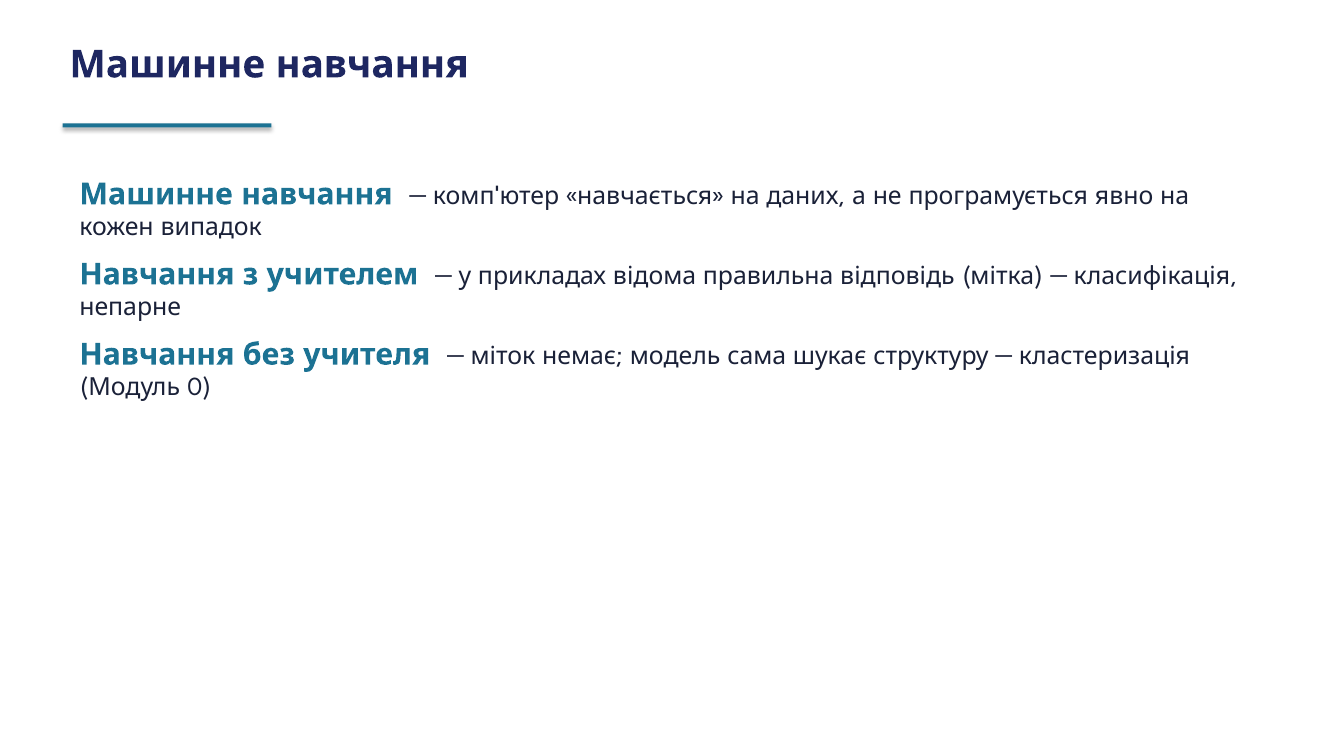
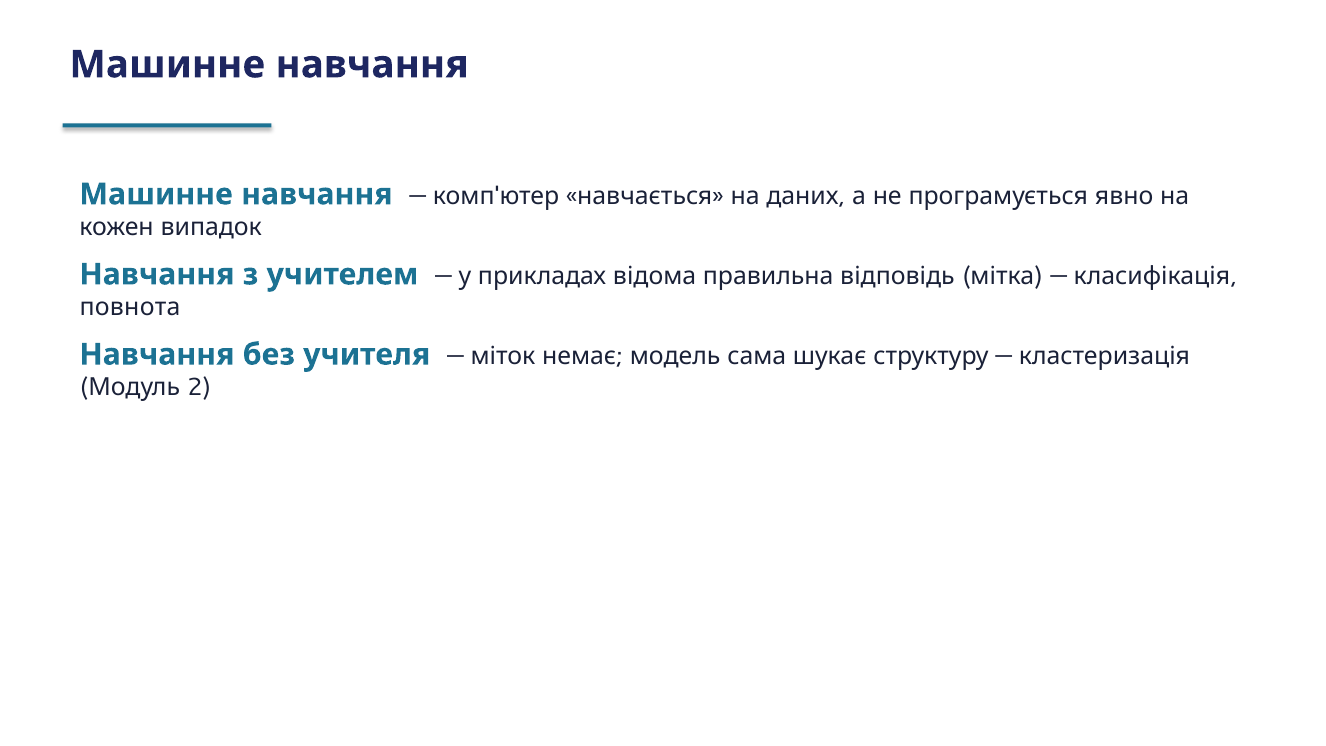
непарне: непарне -> повнота (130, 307)
0: 0 -> 2 (199, 387)
